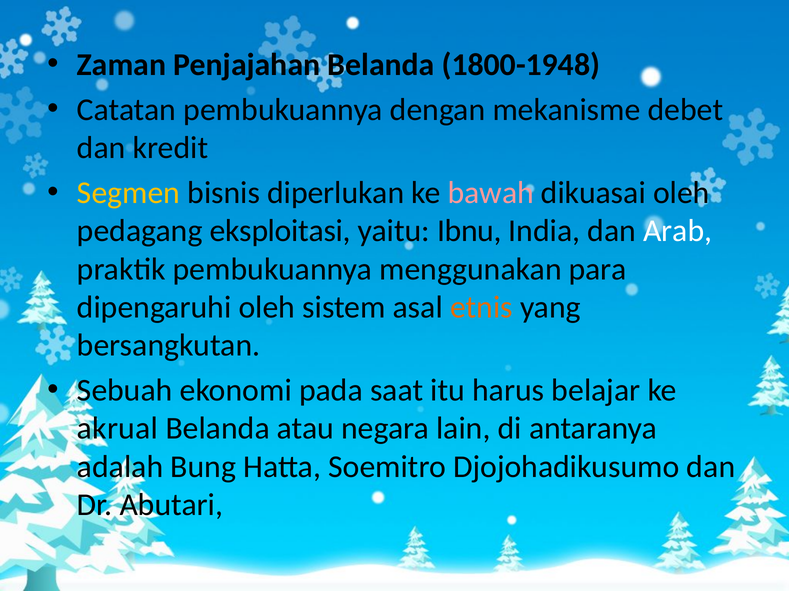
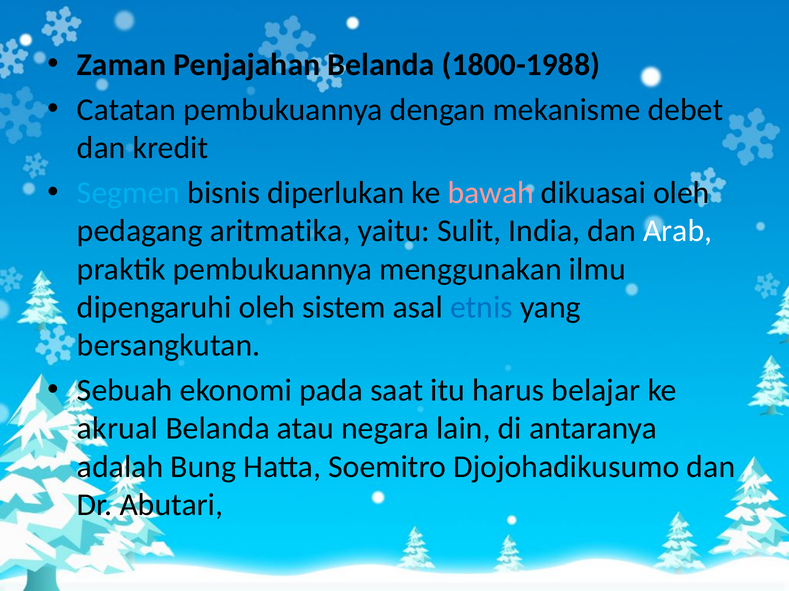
1800-1948: 1800-1948 -> 1800-1988 (521, 65)
Segmen colour: yellow -> light blue (129, 193)
eksploitasi: eksploitasi -> aritmatika (280, 231)
Ibnu: Ibnu -> Sulit (469, 231)
para: para -> ilmu (597, 269)
etnis colour: orange -> blue (481, 308)
